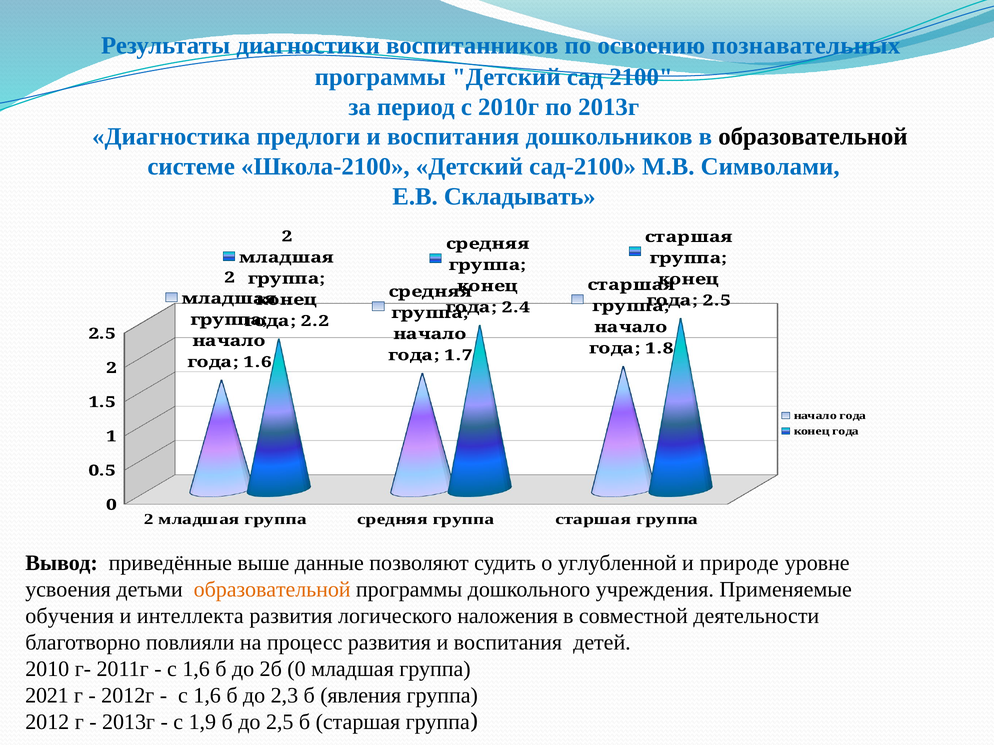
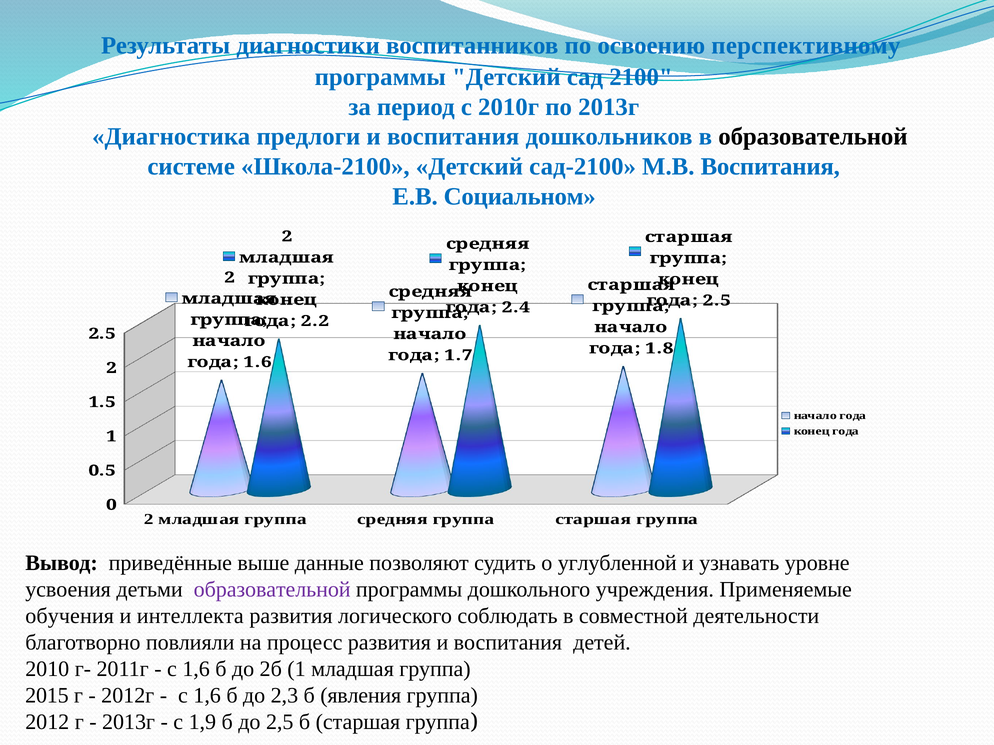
познавательных: познавательных -> перспективному (806, 46)
М.В Символами: Символами -> Воспитания (770, 167)
Складывать: Складывать -> Социальном (520, 196)
природе: природе -> узнавать (739, 563)
образовательной colour: orange -> purple (272, 590)
наложения: наложения -> соблюдать (508, 616)
2б 0: 0 -> 1 (297, 669)
2021: 2021 -> 2015 (47, 696)
